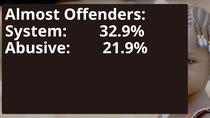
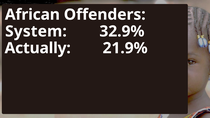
Almost: Almost -> African (32, 15)
Abusive: Abusive -> Actually (38, 48)
